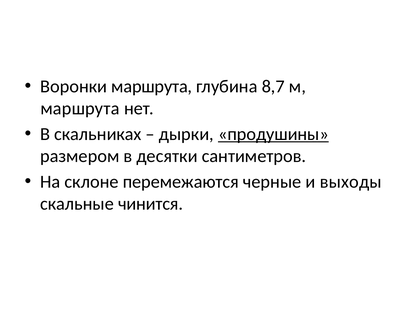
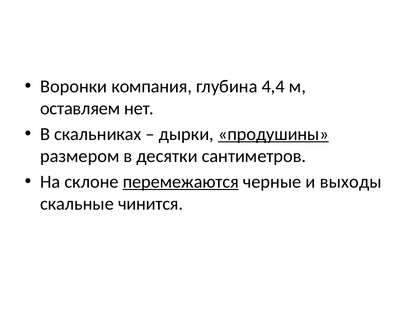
Воронки маршрута: маршрута -> компания (152, 86)
8,7: 8,7 -> 4,4 (273, 86)
маршрута: маршрута -> оставляем (80, 108)
перемежаются underline: none -> present (181, 182)
